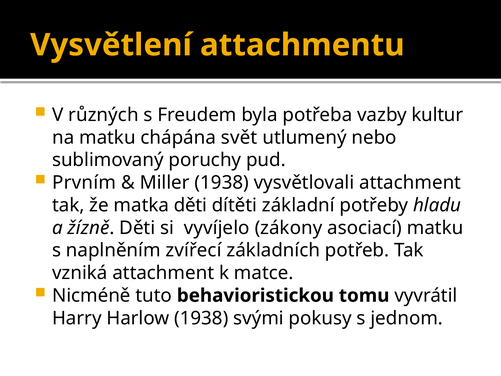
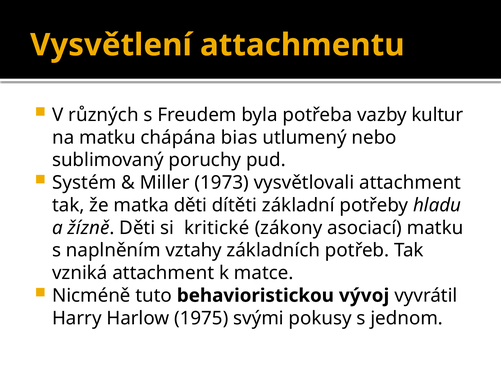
svět: svět -> bias (239, 137)
Prvním: Prvním -> Systém (84, 183)
Miller 1938: 1938 -> 1973 (222, 183)
vyvíjelo: vyvíjelo -> kritické (217, 228)
zvířecí: zvířecí -> vztahy (194, 250)
tomu: tomu -> vývoj (364, 295)
Harlow 1938: 1938 -> 1975 (201, 318)
